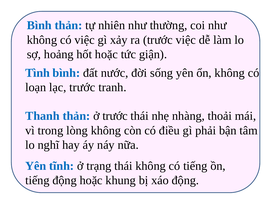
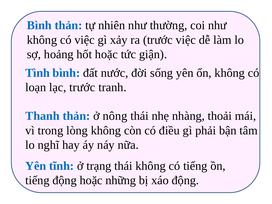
ở trước: trước -> nông (115, 116)
khung: khung -> những (121, 180)
